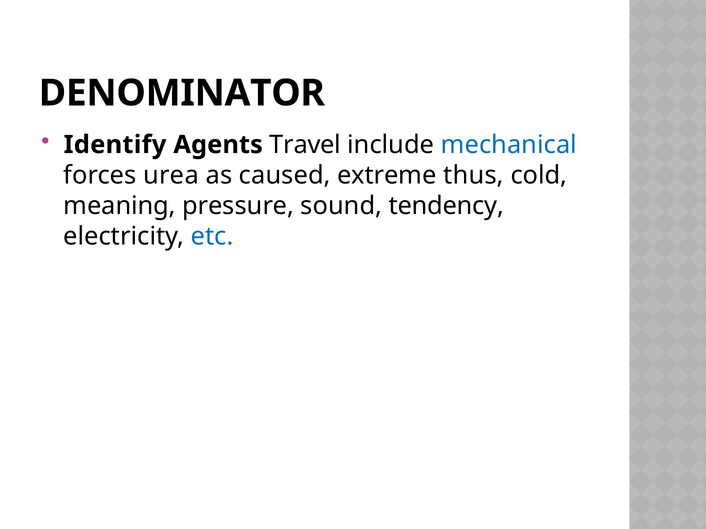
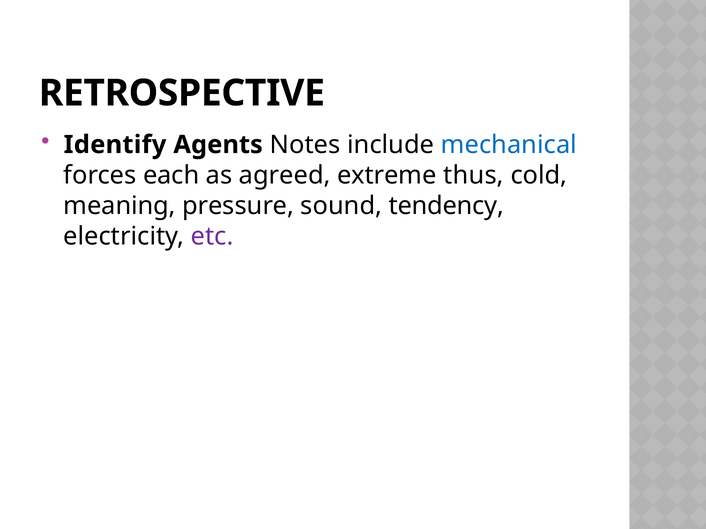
DENOMINATOR: DENOMINATOR -> RETROSPECTIVE (182, 93)
Travel: Travel -> Notes (305, 145)
urea: urea -> each (171, 175)
caused: caused -> agreed (285, 175)
etc colour: blue -> purple (212, 237)
